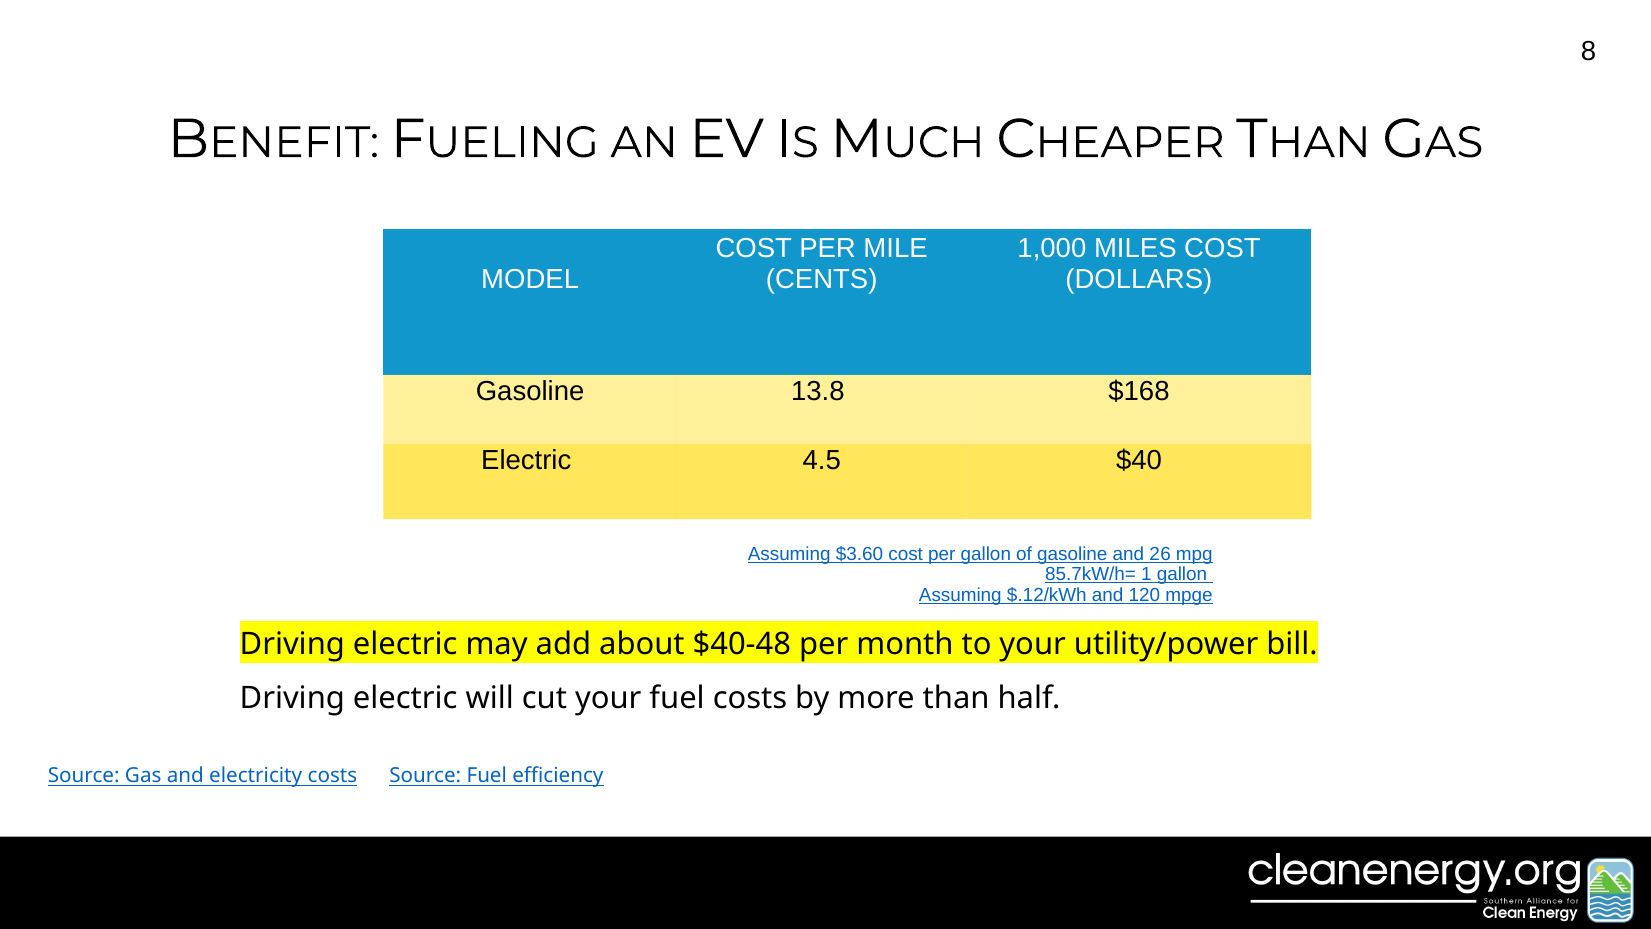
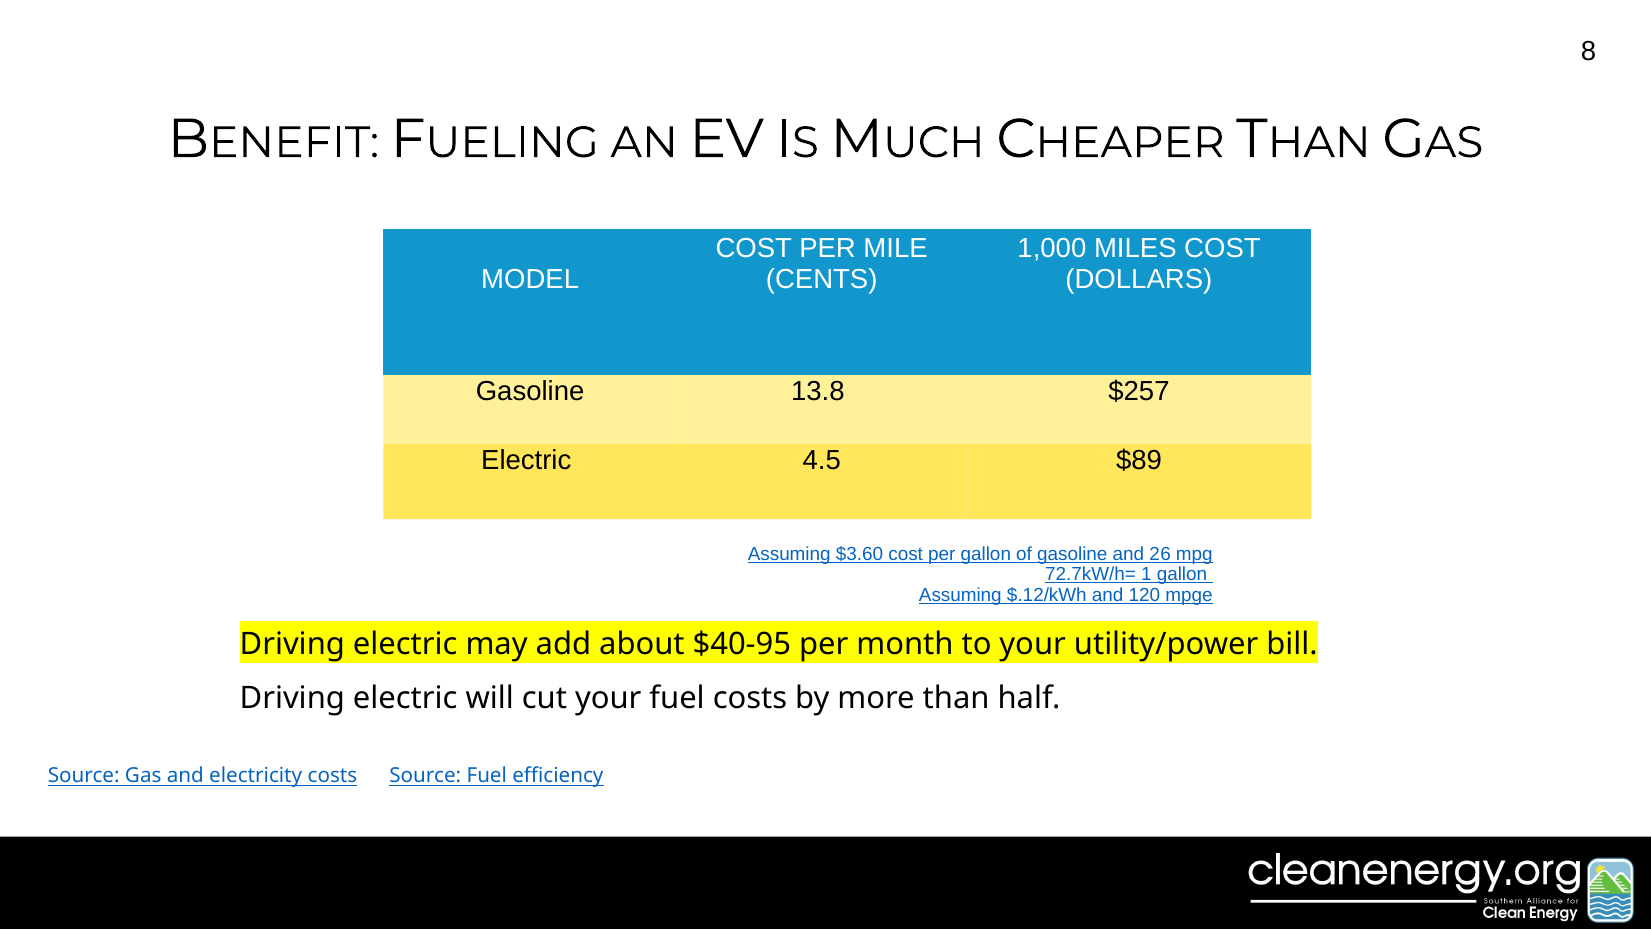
$168: $168 -> $257 (1139, 392)
$40: $40 -> $89 (1139, 461)
85.7kW/h=: 85.7kW/h= -> 72.7kW/h= (1091, 574)
$40-48: $40-48 -> $40-95 (742, 644)
